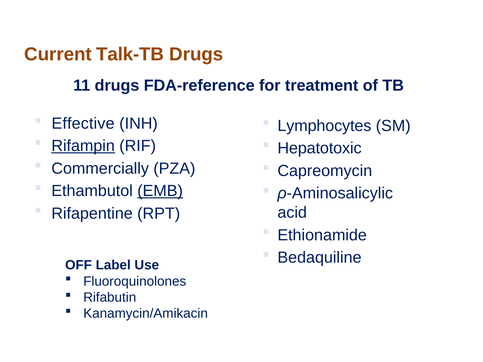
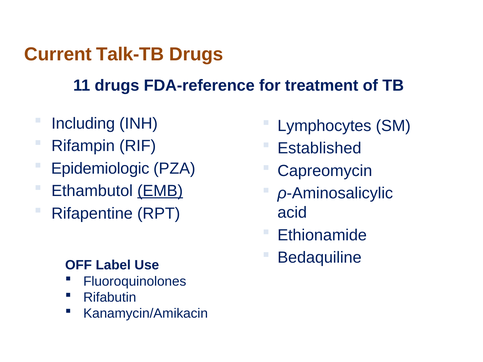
Effective: Effective -> Including (83, 123)
Rifampin underline: present -> none (83, 146)
Hepatotoxic: Hepatotoxic -> Established (319, 148)
Commercially: Commercially -> Epidemiologic (100, 169)
